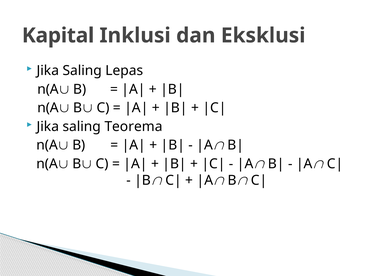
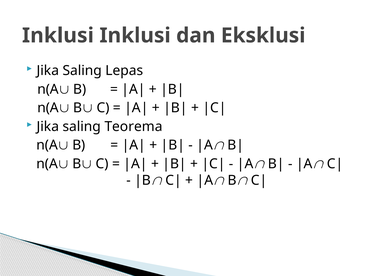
Kapital: Kapital -> Inklusi (58, 35)
